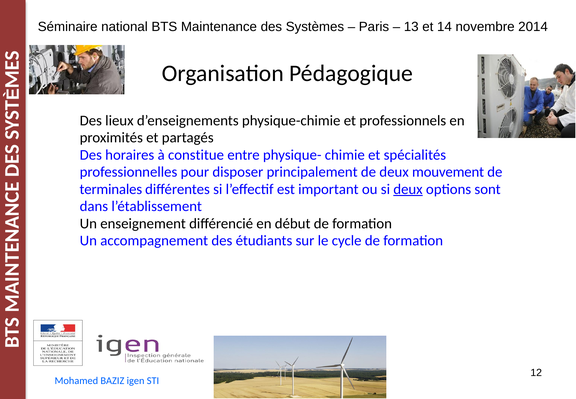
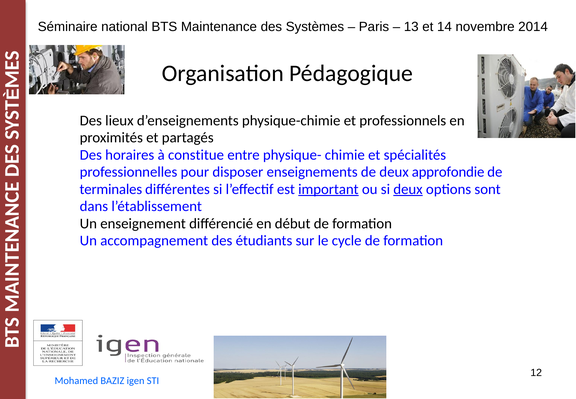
principalement: principalement -> enseignements (312, 172)
mouvement: mouvement -> approfondie (448, 172)
important underline: none -> present (328, 189)
